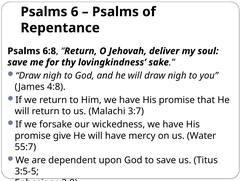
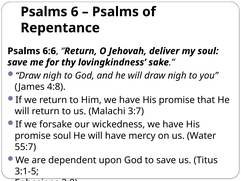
6:8: 6:8 -> 6:6 (49, 51)
promise give: give -> soul (62, 136)
3:5-5: 3:5-5 -> 3:1-5 (27, 171)
